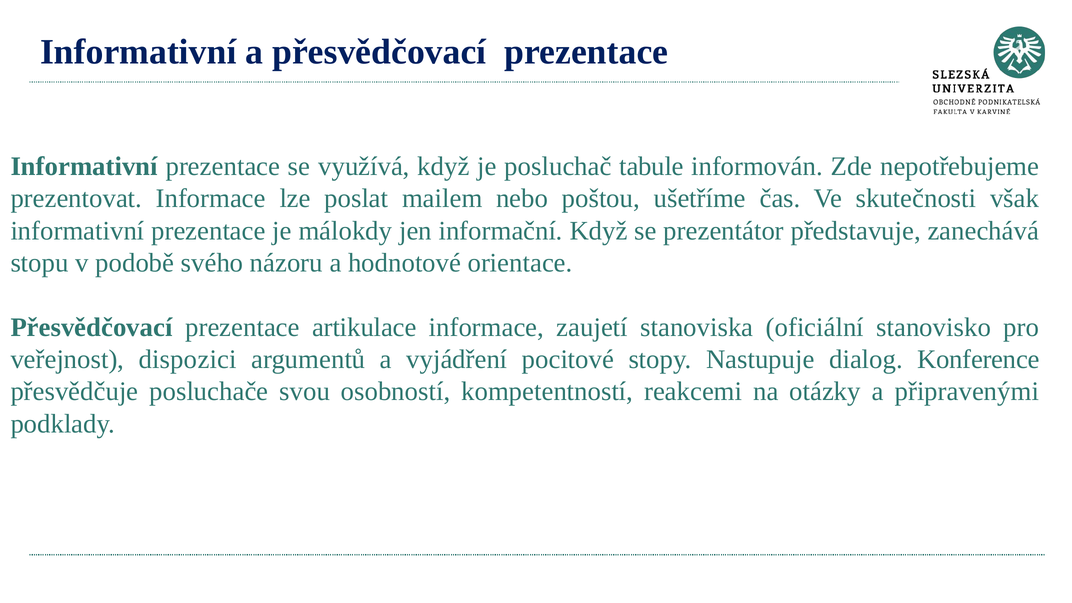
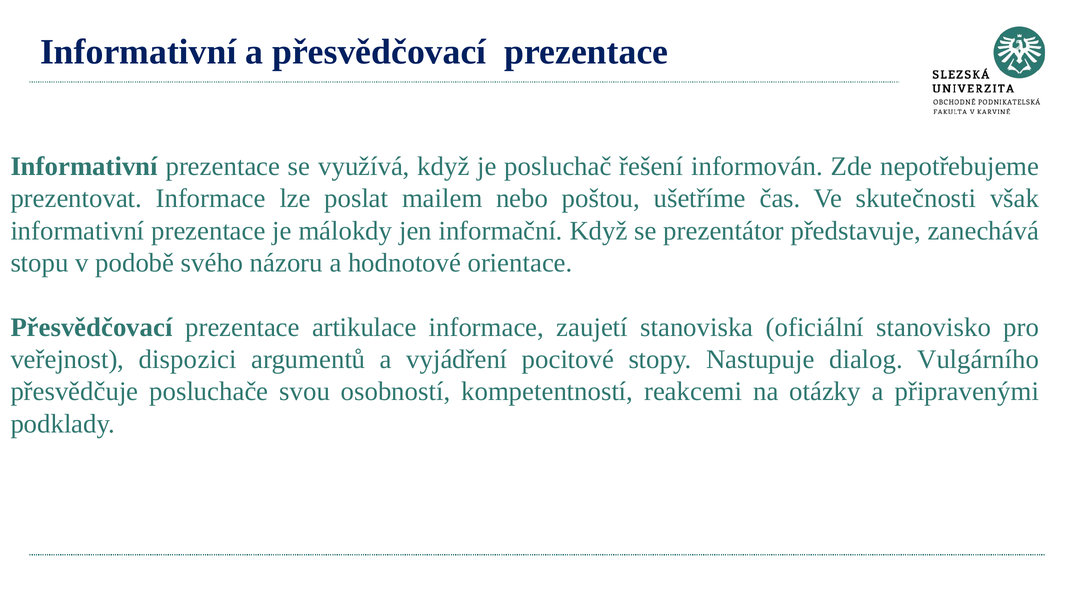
tabule: tabule -> řešení (651, 166)
Konference: Konference -> Vulgárního (978, 359)
